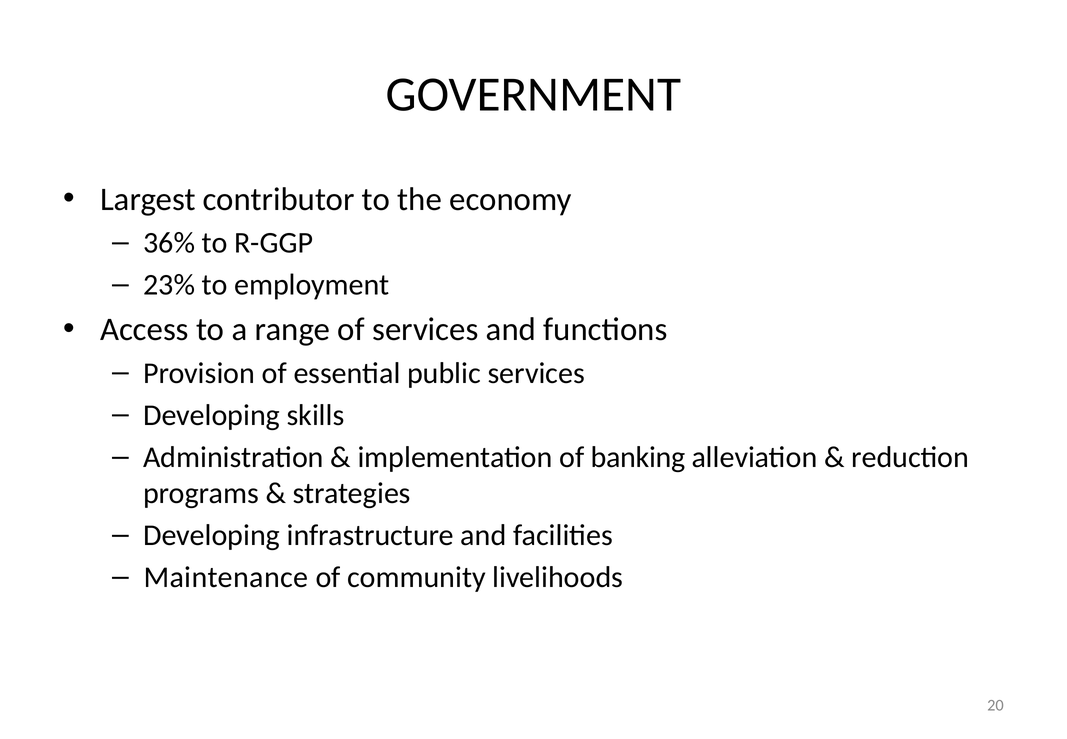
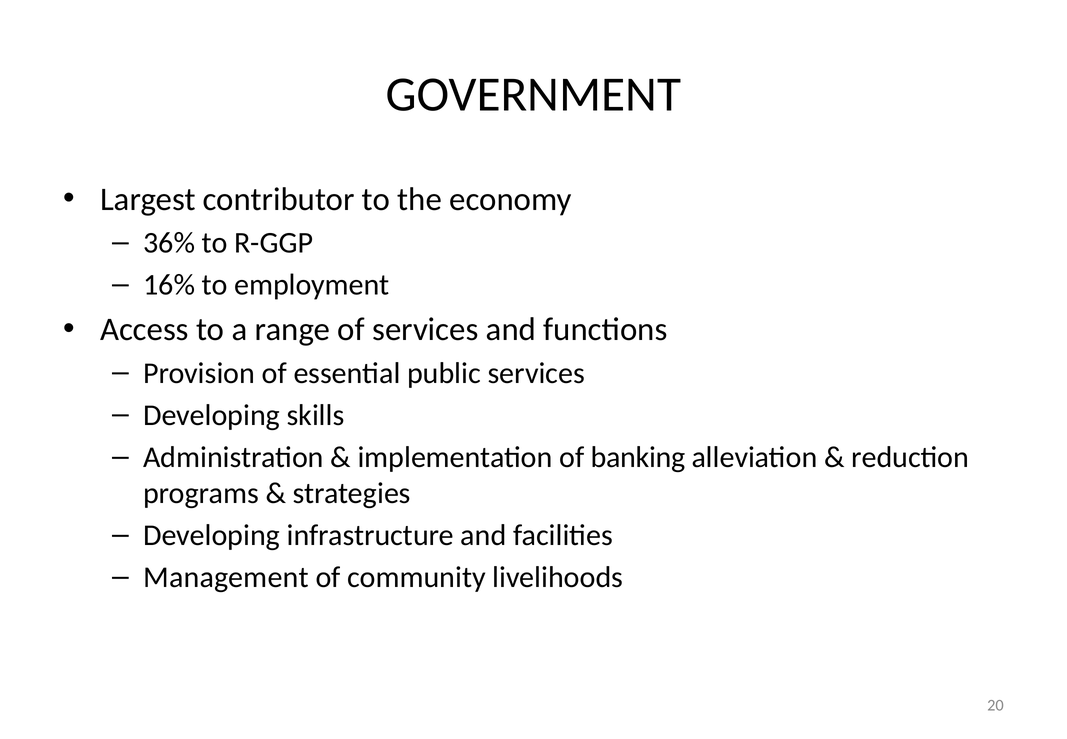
23%: 23% -> 16% (169, 285)
Maintenance: Maintenance -> Management (226, 577)
